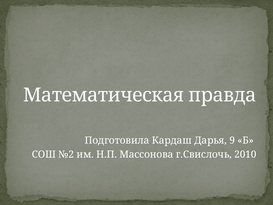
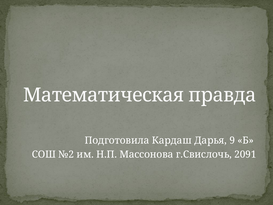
2010: 2010 -> 2091 (245, 154)
